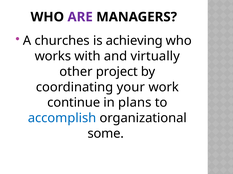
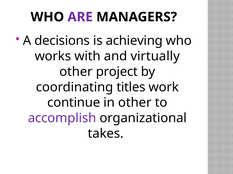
churches: churches -> decisions (62, 41)
your: your -> titles (131, 87)
in plans: plans -> other (135, 103)
accomplish colour: blue -> purple (62, 119)
some: some -> takes (106, 134)
